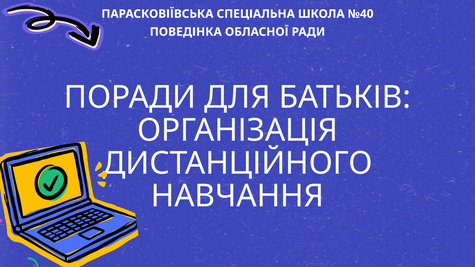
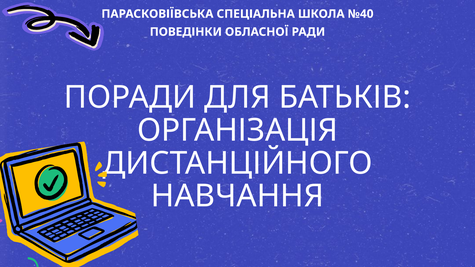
ПОВЕДІНКА: ПОВЕДІНКА -> ПОВЕДІНКИ (186, 32)
